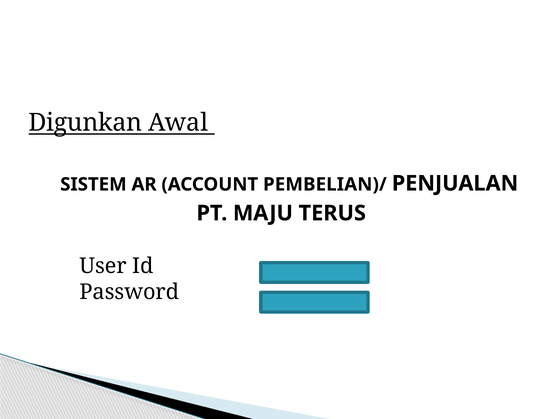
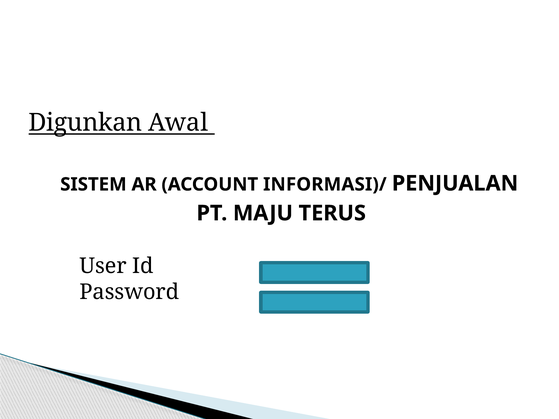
PEMBELIAN)/: PEMBELIAN)/ -> INFORMASI)/ (325, 185)
